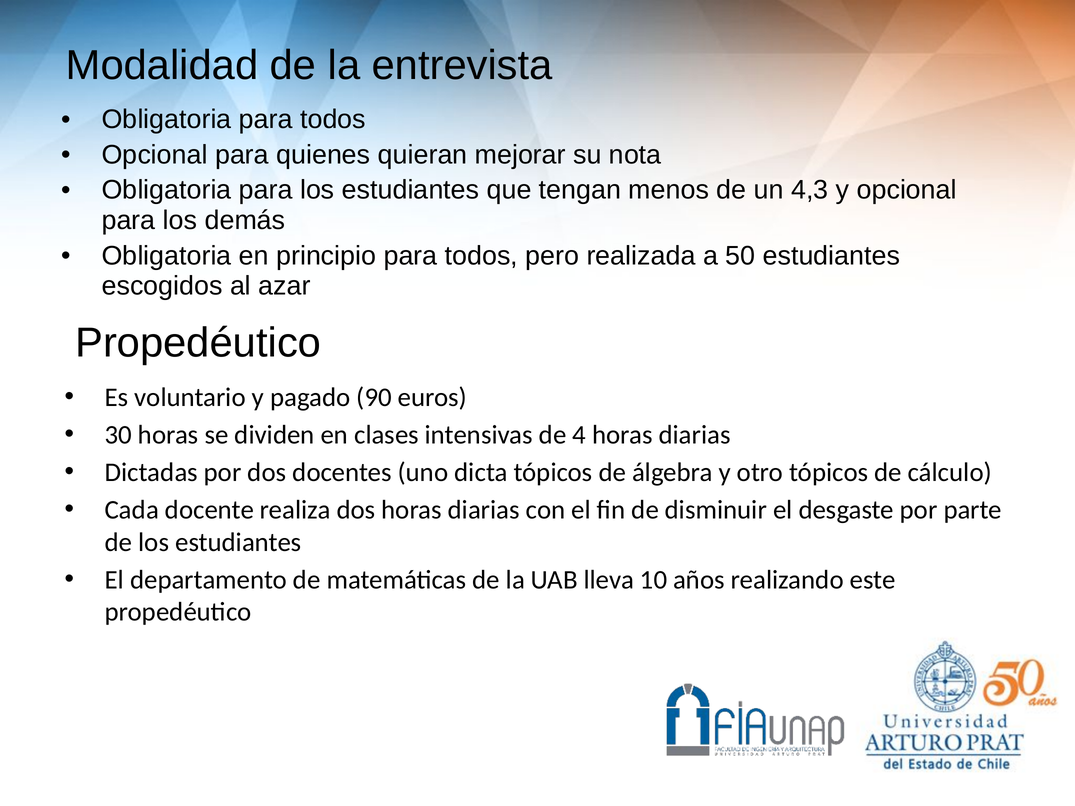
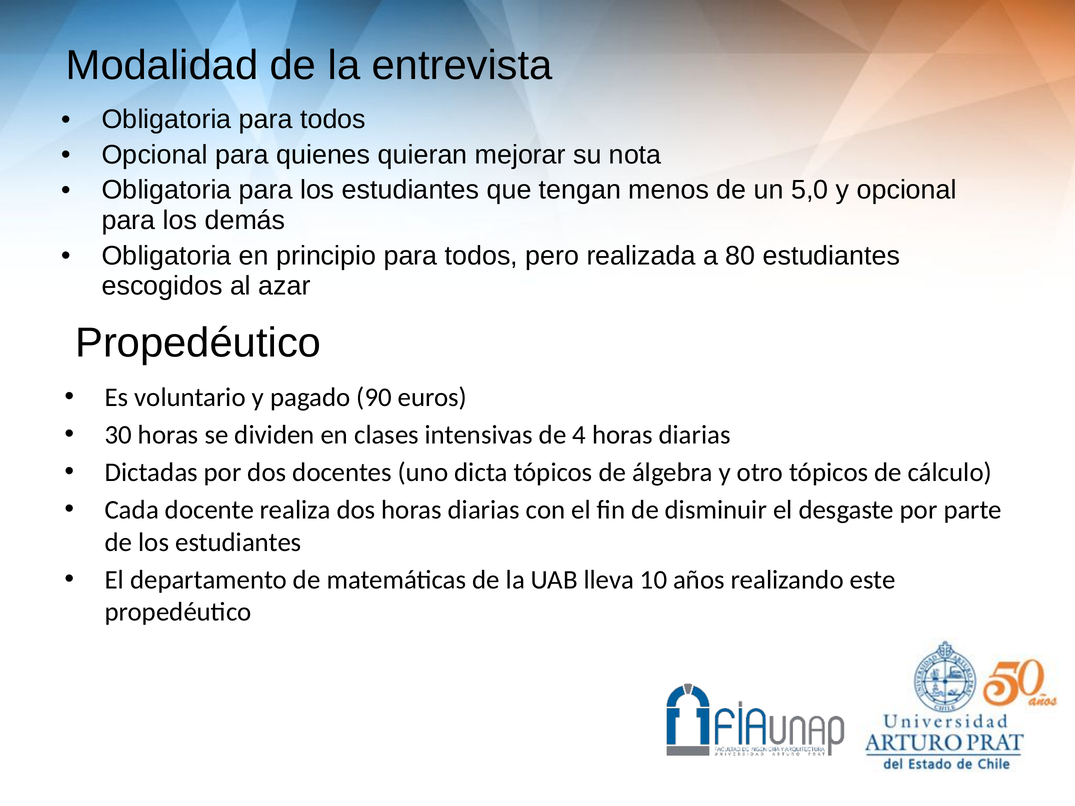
4,3: 4,3 -> 5,0 (810, 190)
50: 50 -> 80 (740, 256)
